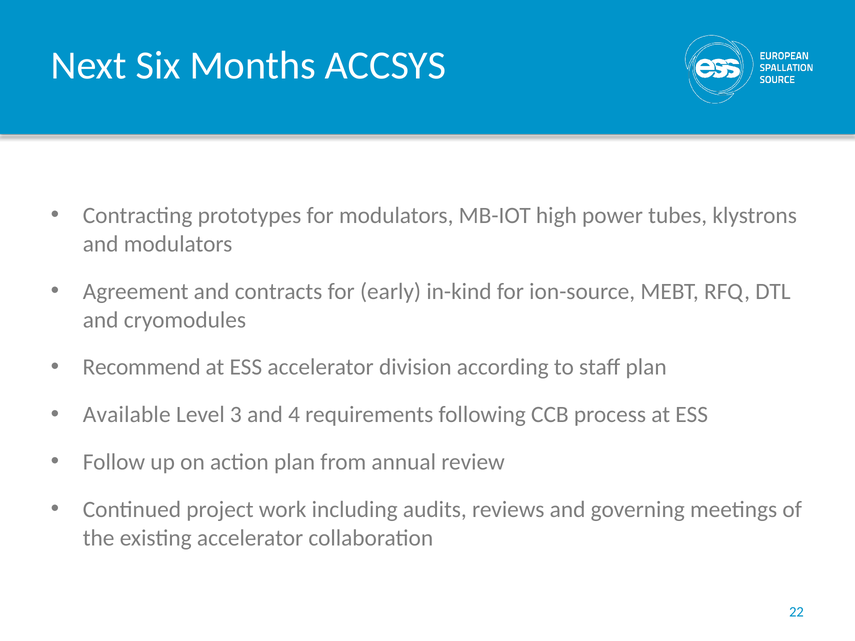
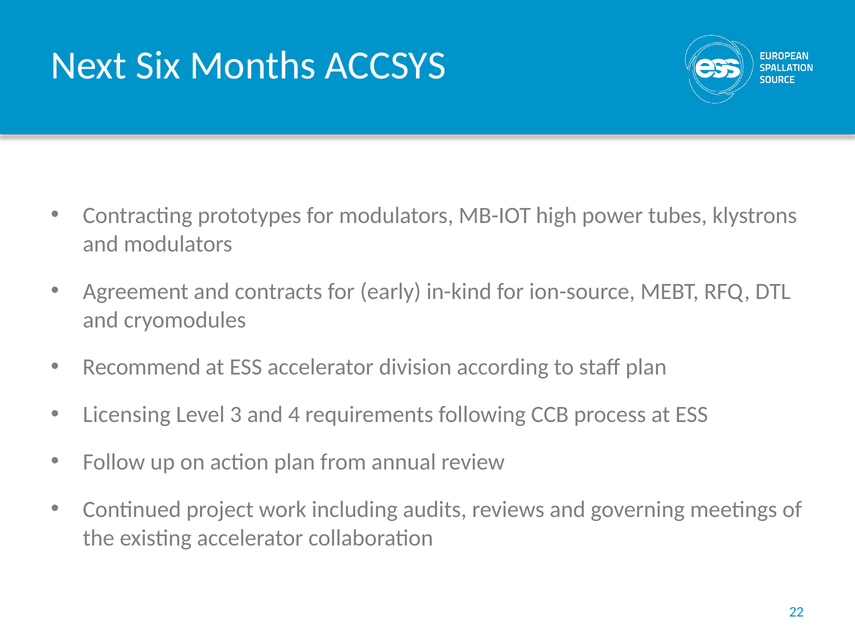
Available: Available -> Licensing (127, 415)
